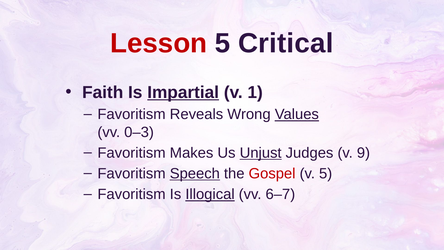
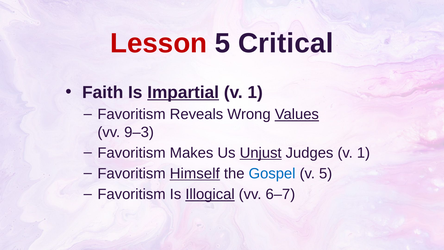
0–3: 0–3 -> 9–3 (139, 132)
Judges v 9: 9 -> 1 (363, 153)
Speech: Speech -> Himself (195, 173)
Gospel colour: red -> blue (272, 173)
